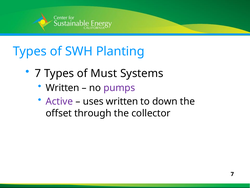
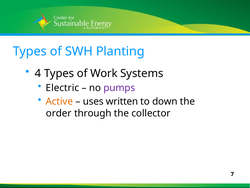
7: 7 -> 4 (38, 73)
Must: Must -> Work (104, 73)
Written: Written -> Electric (62, 88)
Active colour: purple -> orange (59, 101)
offset: offset -> order (59, 113)
